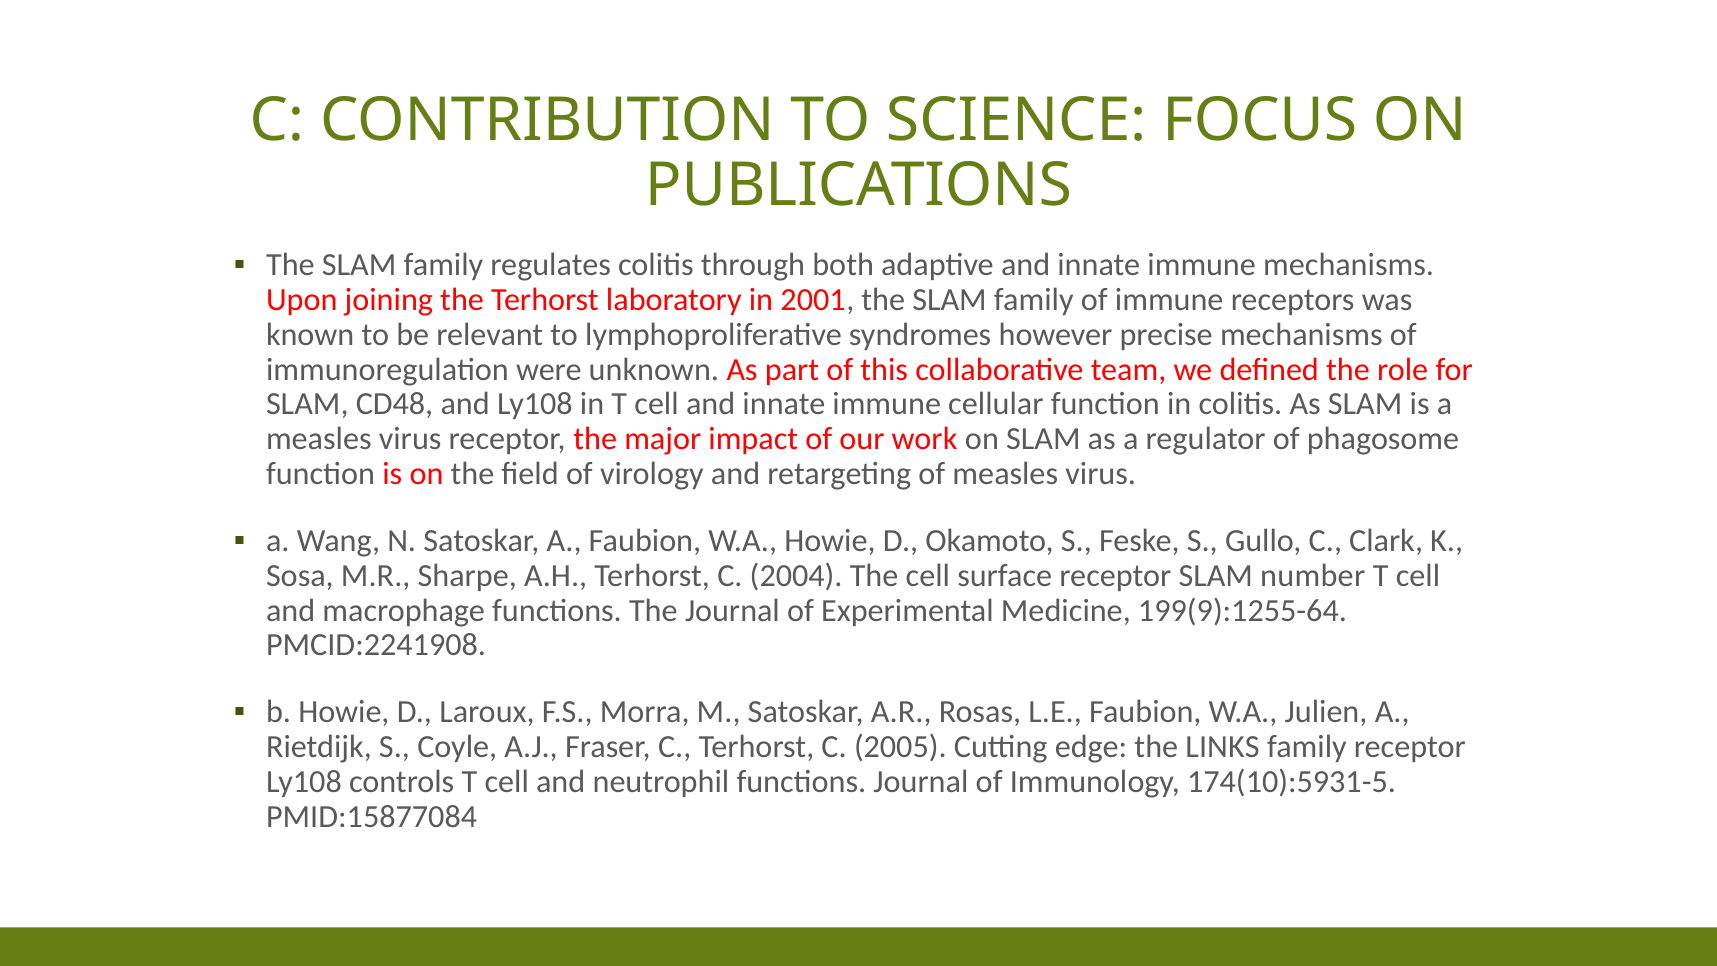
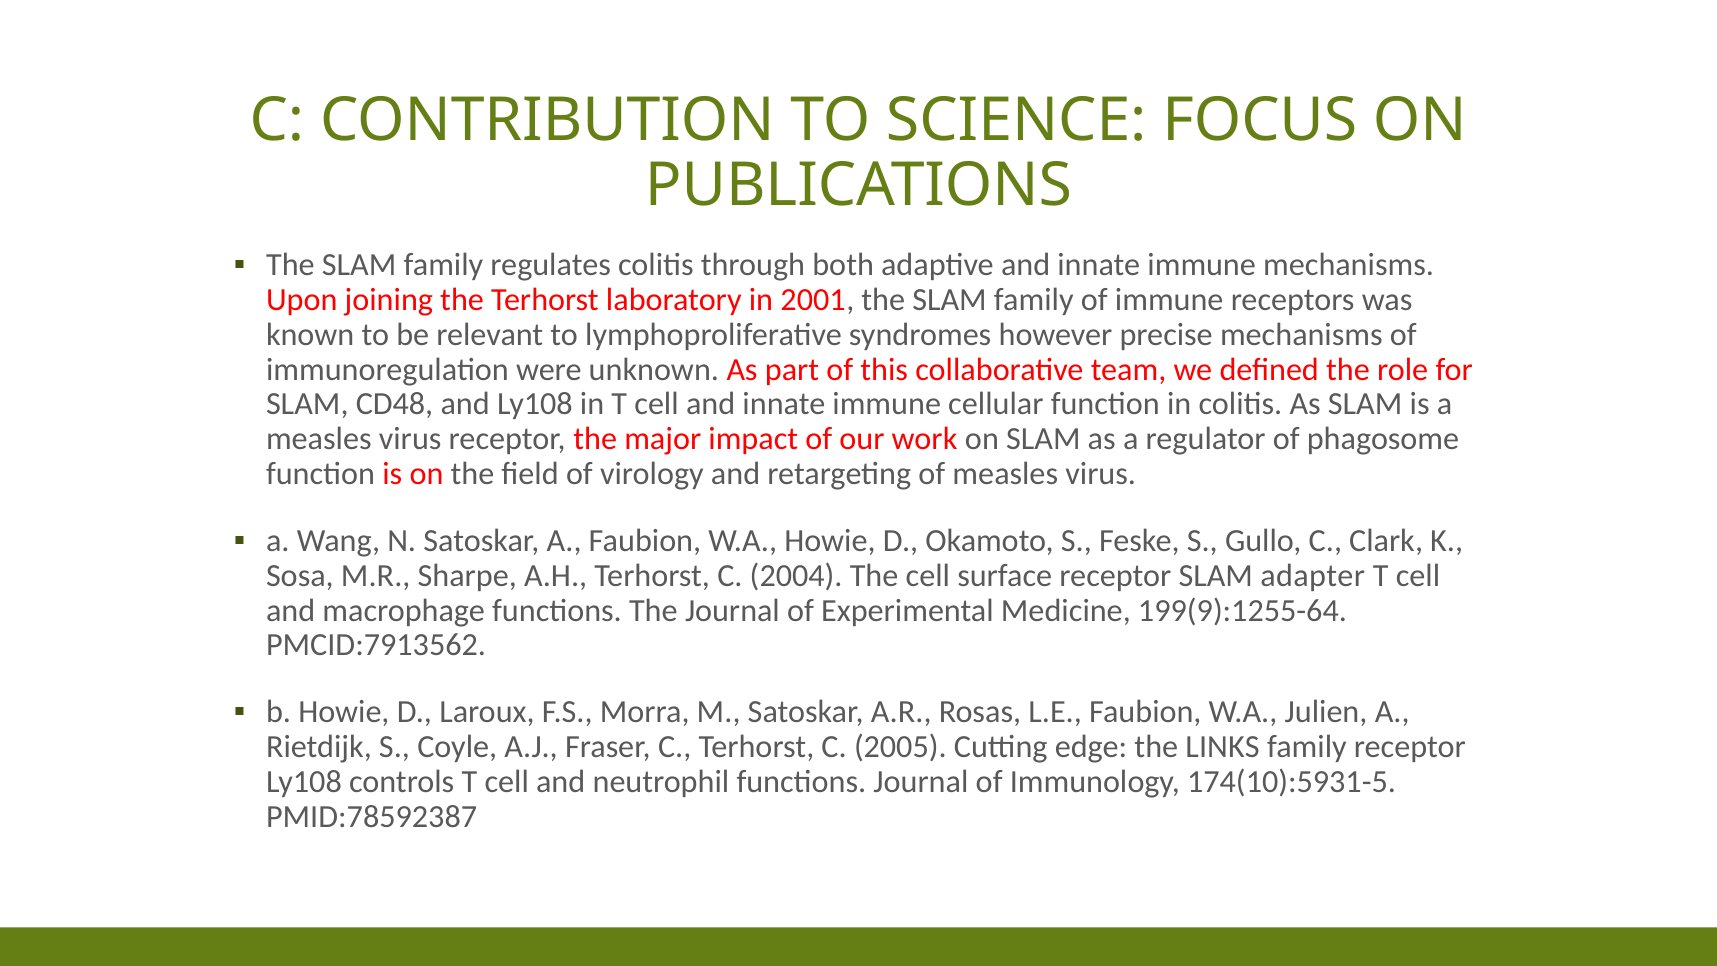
number: number -> adapter (1313, 576)
PMCID:2241908: PMCID:2241908 -> PMCID:7913562 (376, 645)
PMID:15877084: PMID:15877084 -> PMID:78592387 (372, 816)
